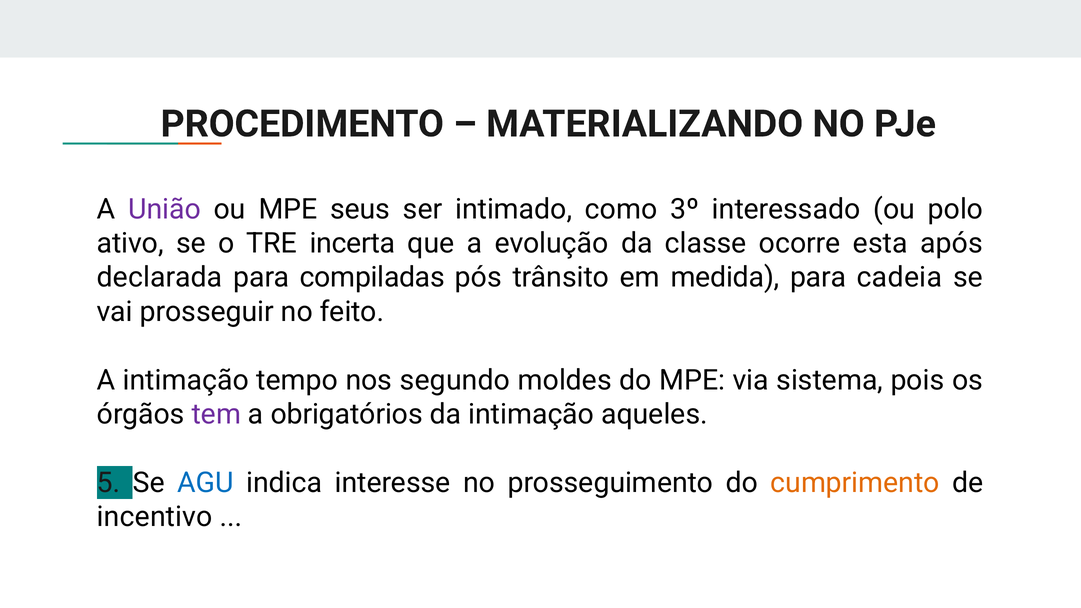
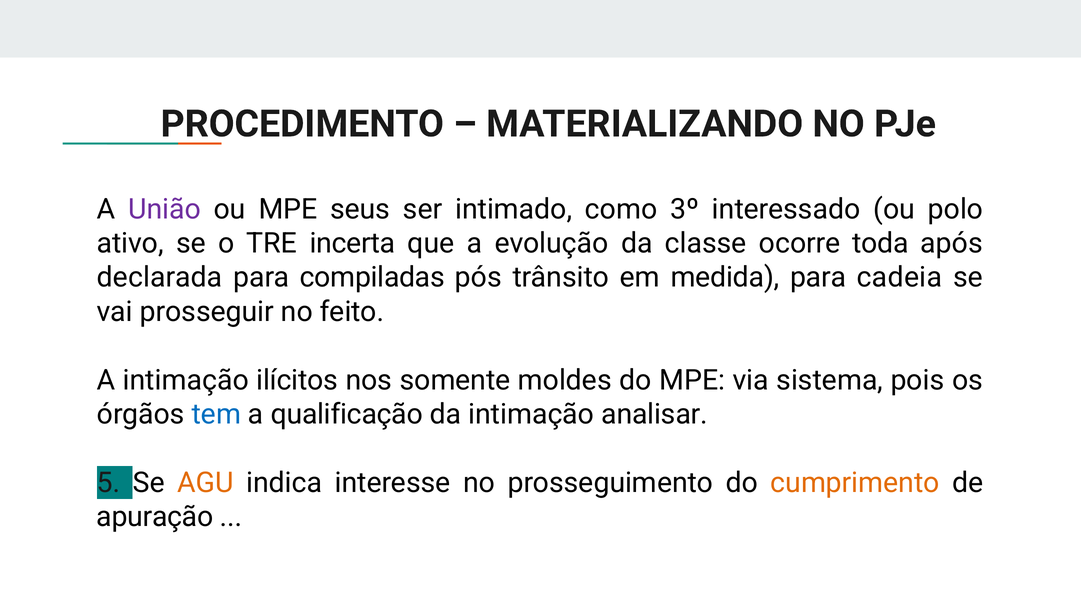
esta: esta -> toda (881, 243)
tempo: tempo -> ilícitos (297, 380)
segundo: segundo -> somente (455, 380)
tem colour: purple -> blue (216, 414)
obrigatórios: obrigatórios -> qualificação (347, 414)
aqueles: aqueles -> analisar (655, 414)
AGU colour: blue -> orange (205, 483)
incentivo: incentivo -> apuração (155, 517)
